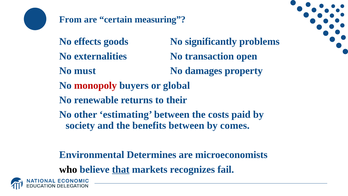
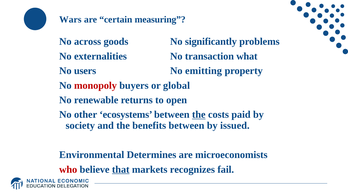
From: From -> Wars (70, 19)
effects: effects -> across (88, 42)
open: open -> what (247, 56)
must: must -> users (85, 71)
damages: damages -> emitting (204, 71)
their: their -> open (177, 100)
estimating: estimating -> ecosystems (126, 114)
the underline: none -> present (199, 114)
comes: comes -> issued (235, 125)
who colour: black -> red (68, 169)
